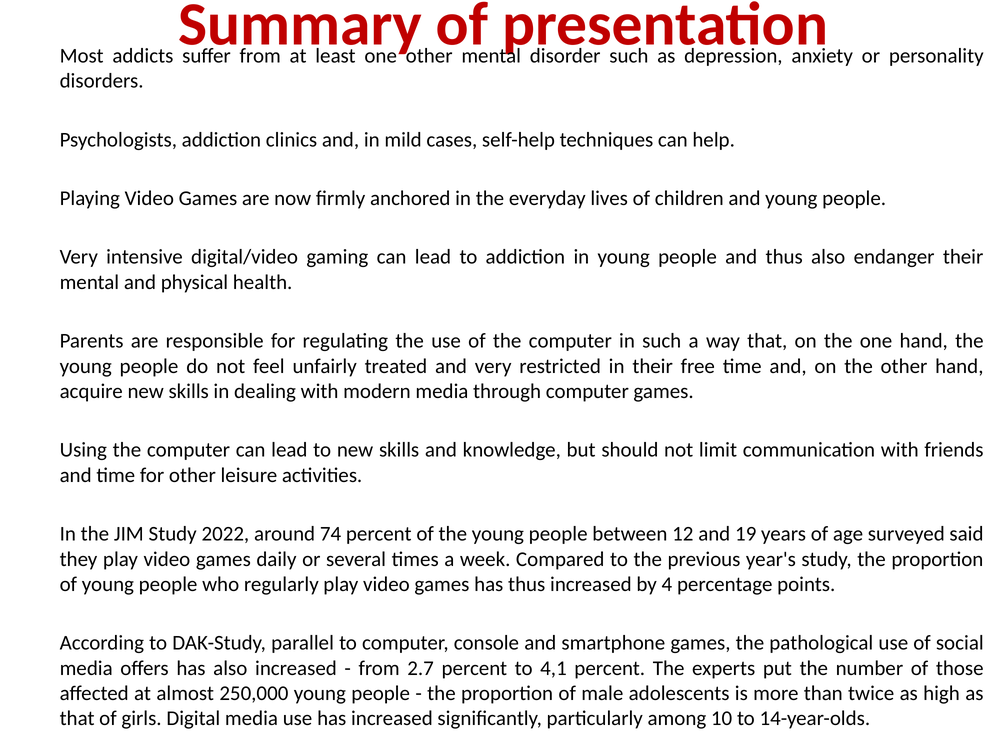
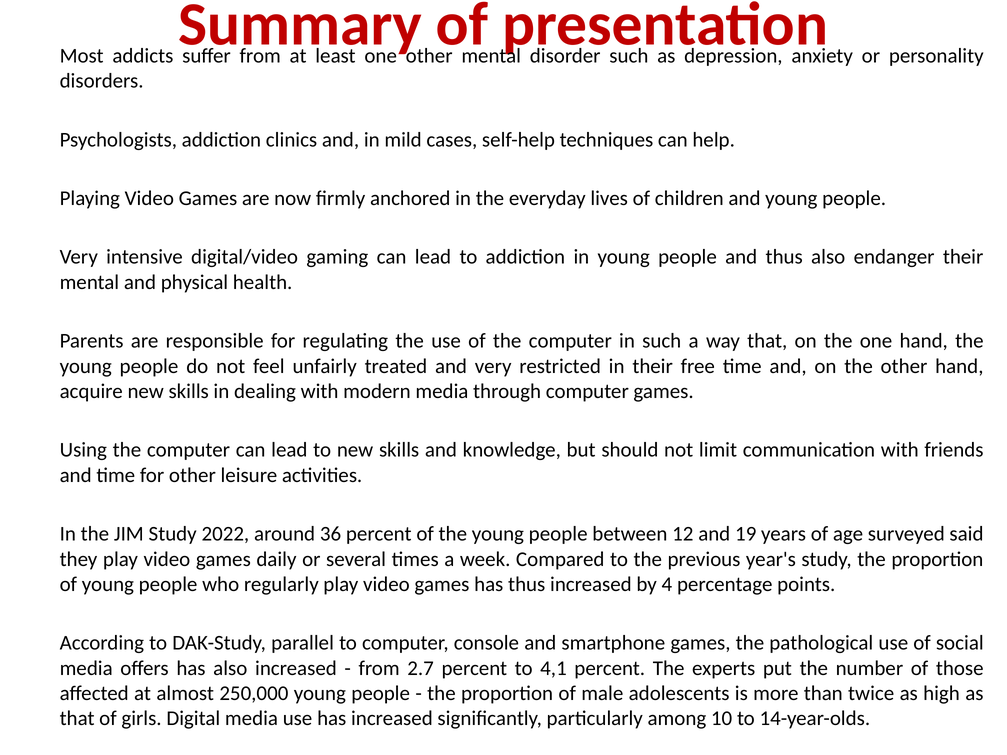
74: 74 -> 36 (331, 534)
